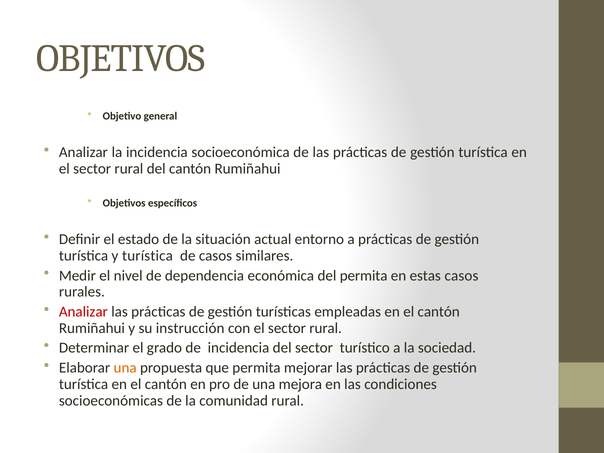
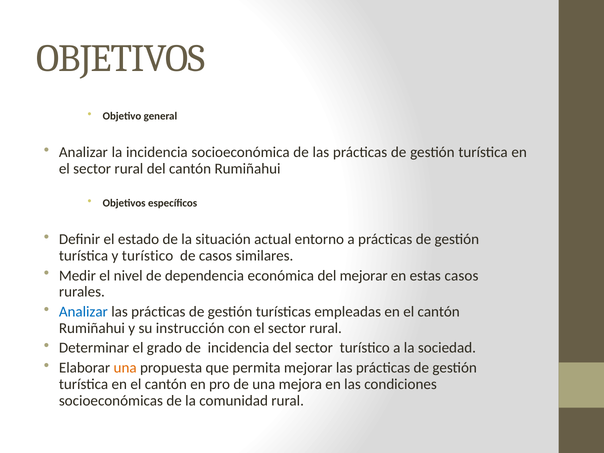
y turística: turística -> turístico (148, 256)
del permita: permita -> mejorar (364, 276)
Analizar colour: red -> blue (83, 312)
